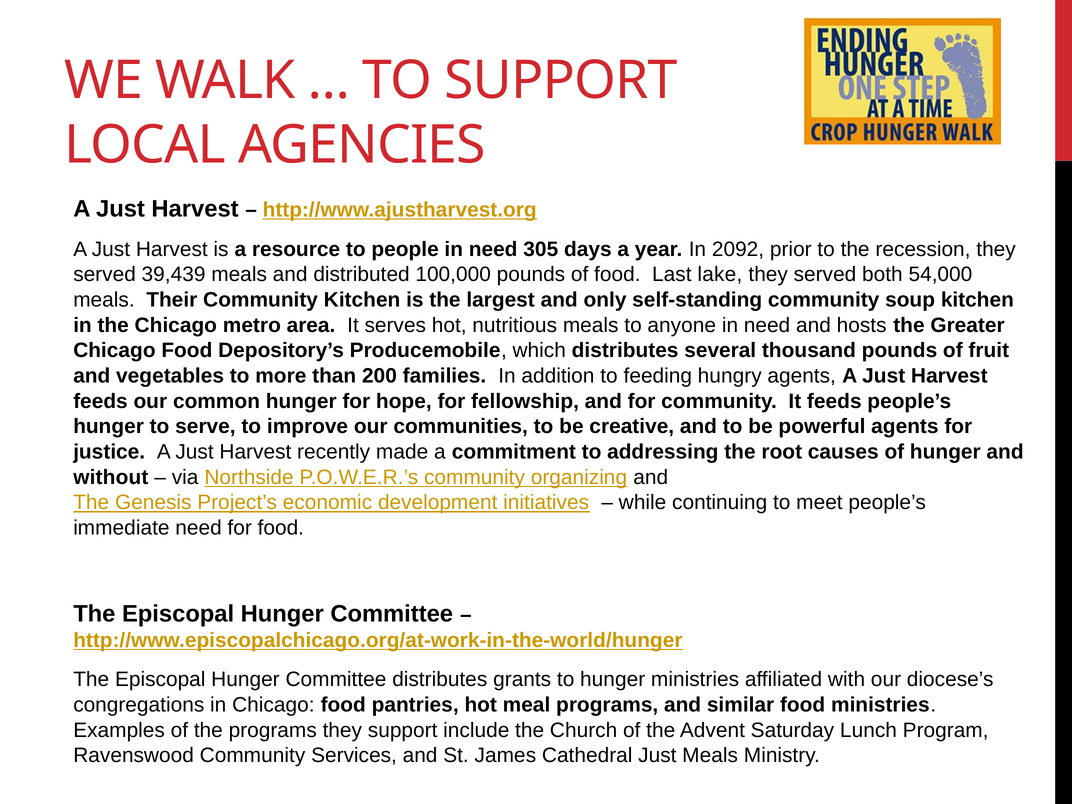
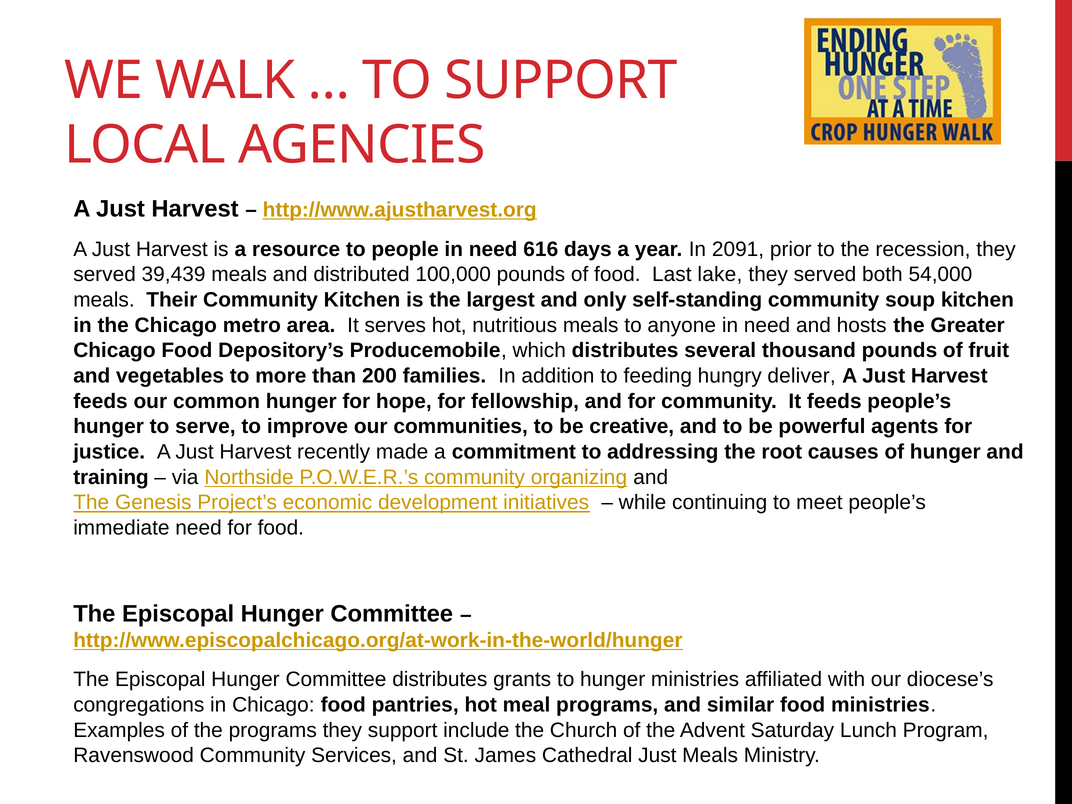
305: 305 -> 616 (541, 249)
2092: 2092 -> 2091 (738, 249)
hungry agents: agents -> deliver (802, 376)
without: without -> training (111, 477)
